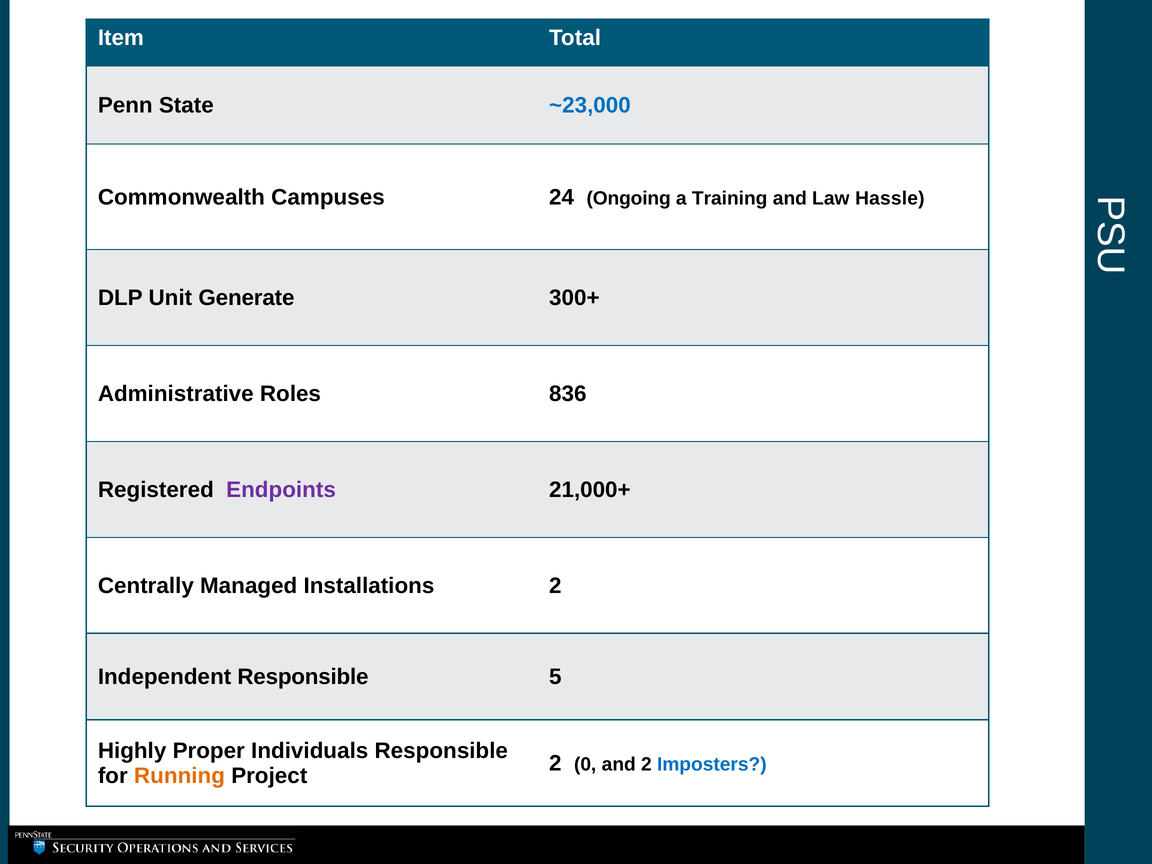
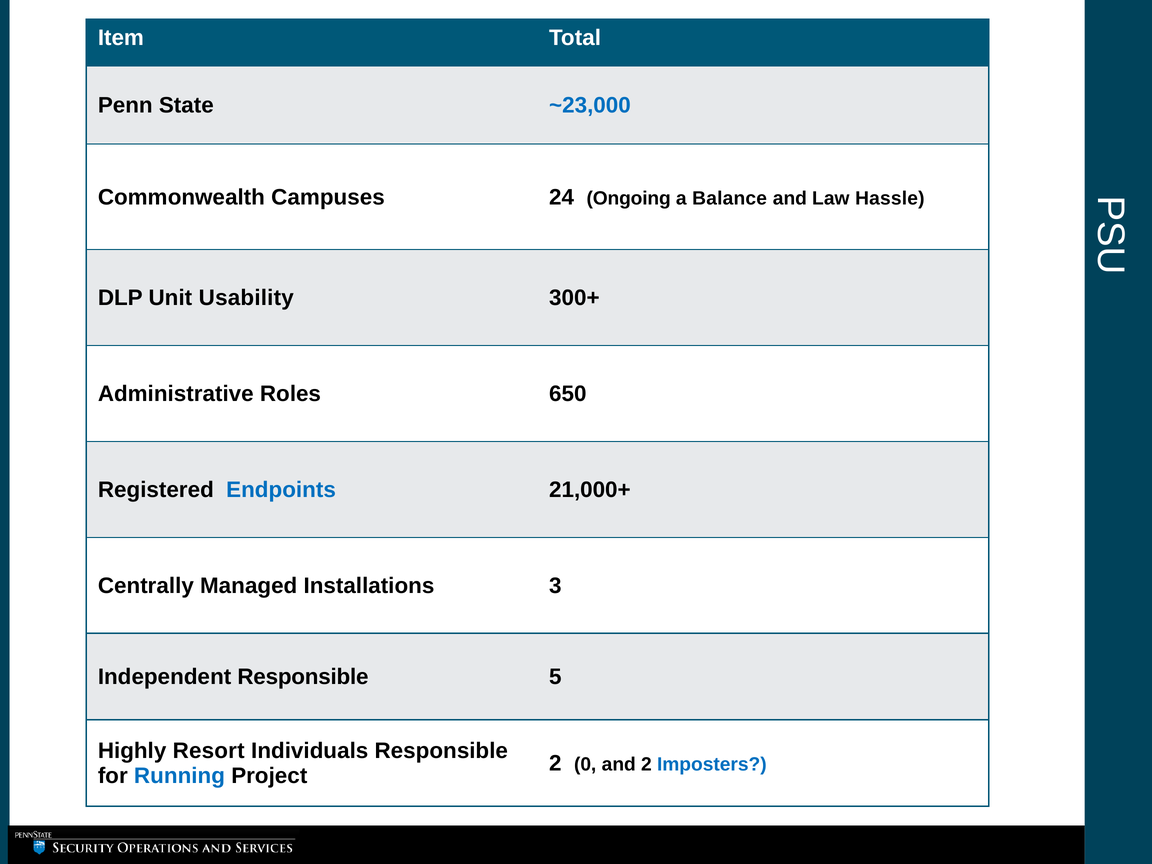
Training: Training -> Balance (730, 198)
Generate: Generate -> Usability (246, 298)
836: 836 -> 650 (568, 394)
Endpoints colour: purple -> blue (281, 490)
Installations 2: 2 -> 3 (555, 586)
Proper: Proper -> Resort (209, 751)
Running colour: orange -> blue (179, 776)
